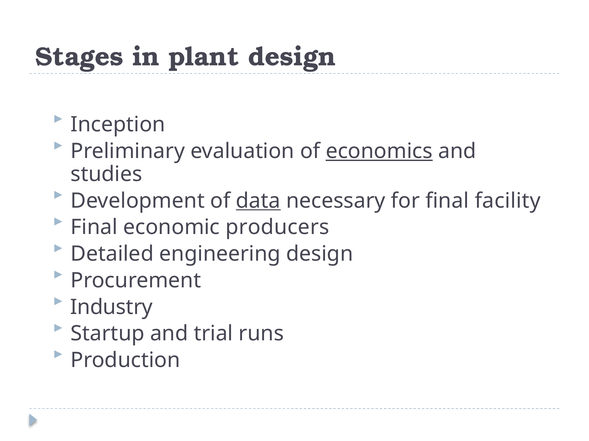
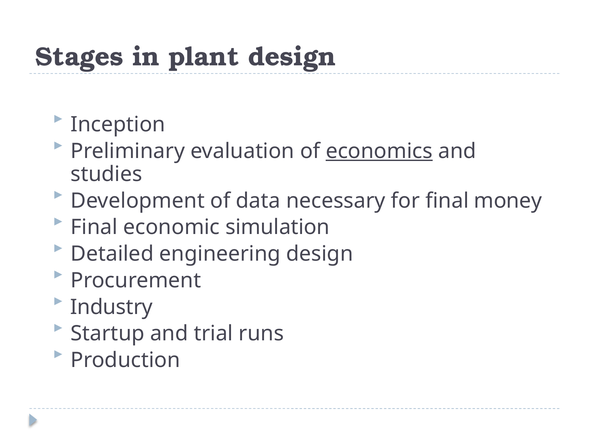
data underline: present -> none (258, 201)
facility: facility -> money (508, 201)
producers: producers -> simulation (278, 228)
